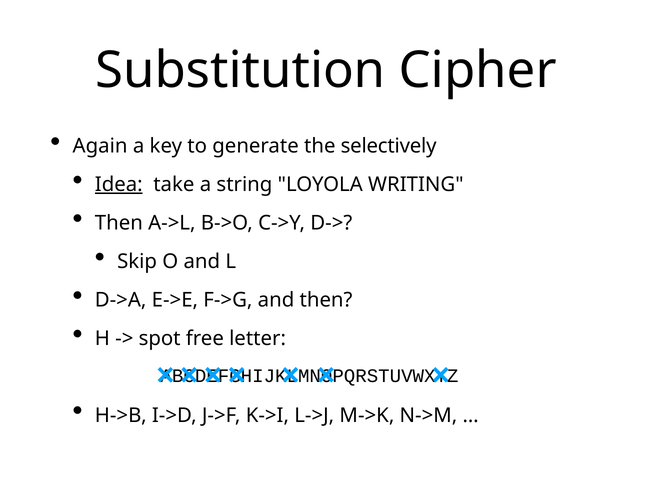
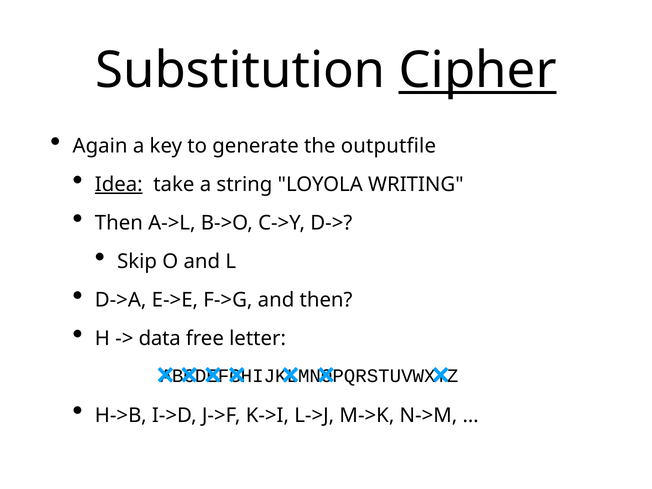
Cipher underline: none -> present (478, 70)
selectively: selectively -> outputfile (388, 146)
spot: spot -> data (160, 338)
